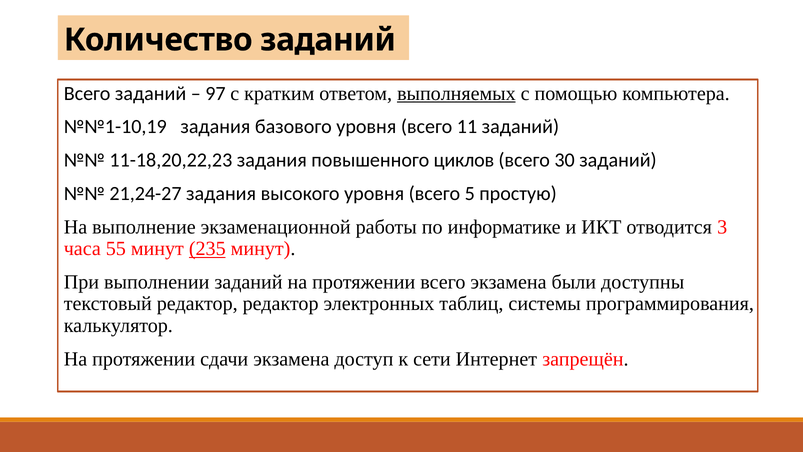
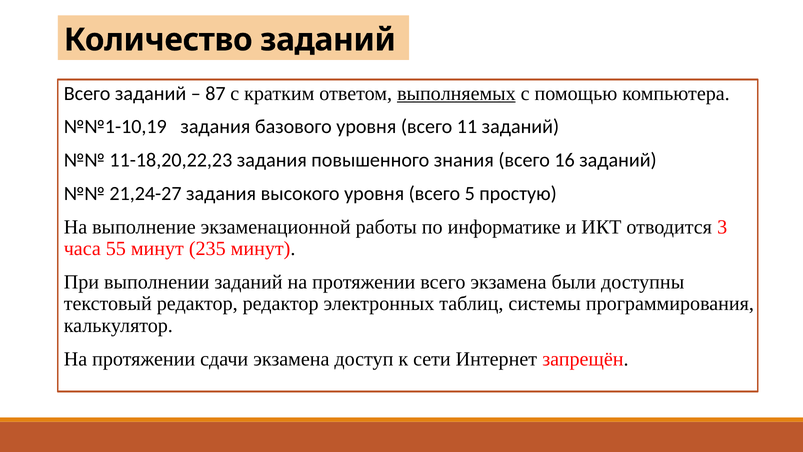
97: 97 -> 87 (215, 93)
циклов: циклов -> знания (464, 160)
30: 30 -> 16 (565, 160)
235 underline: present -> none (207, 249)
